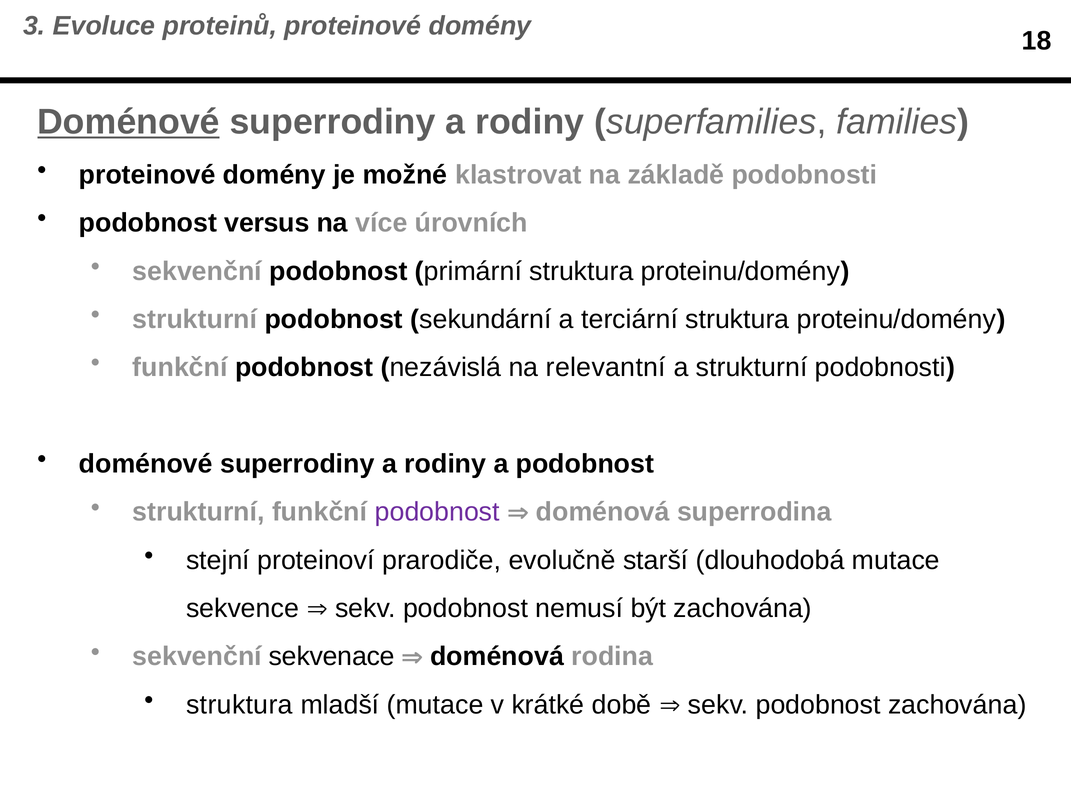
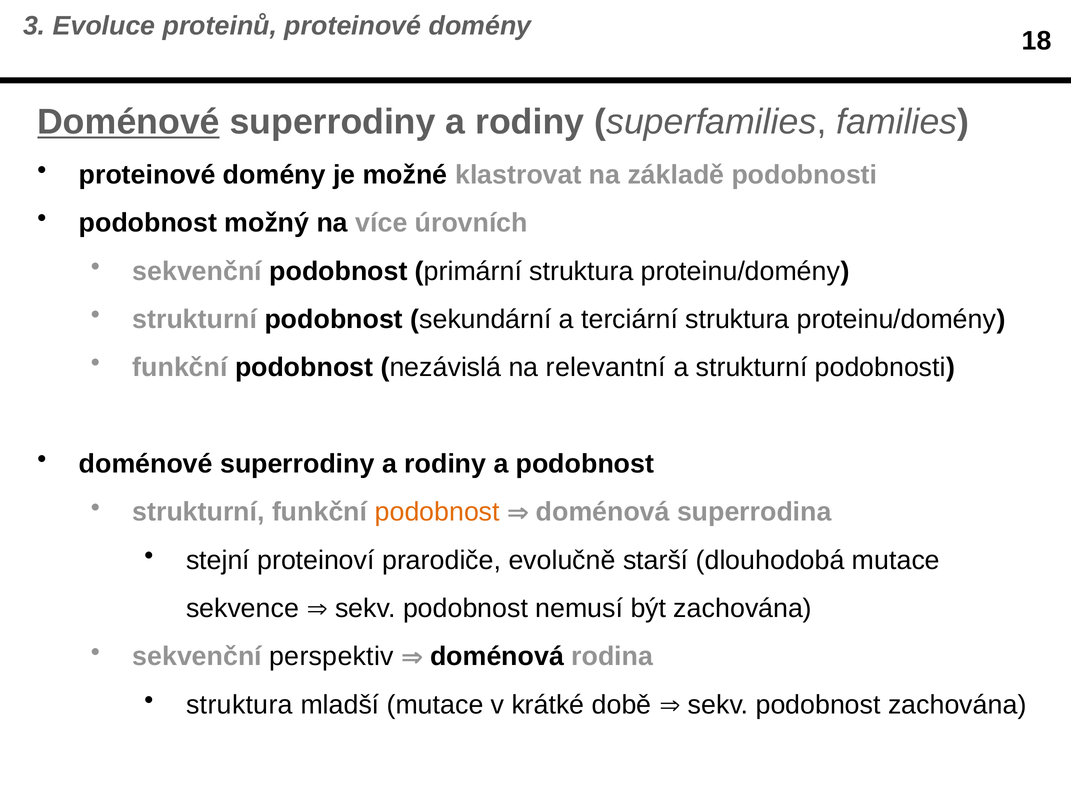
versus: versus -> možný (267, 223)
podobnost colour: purple -> orange (437, 512)
sekvenace: sekvenace -> perspektiv (331, 657)
